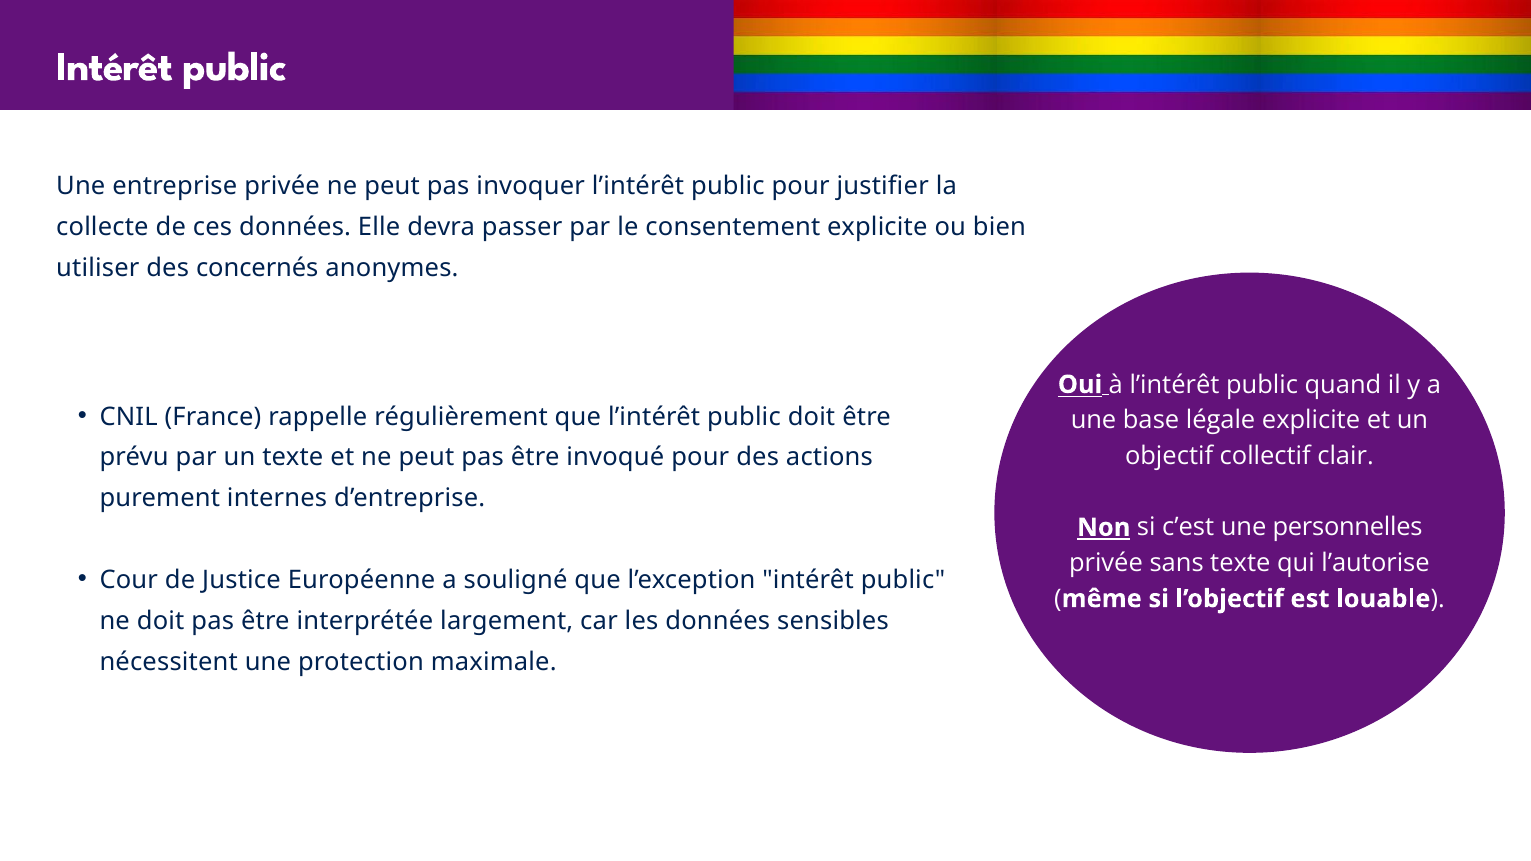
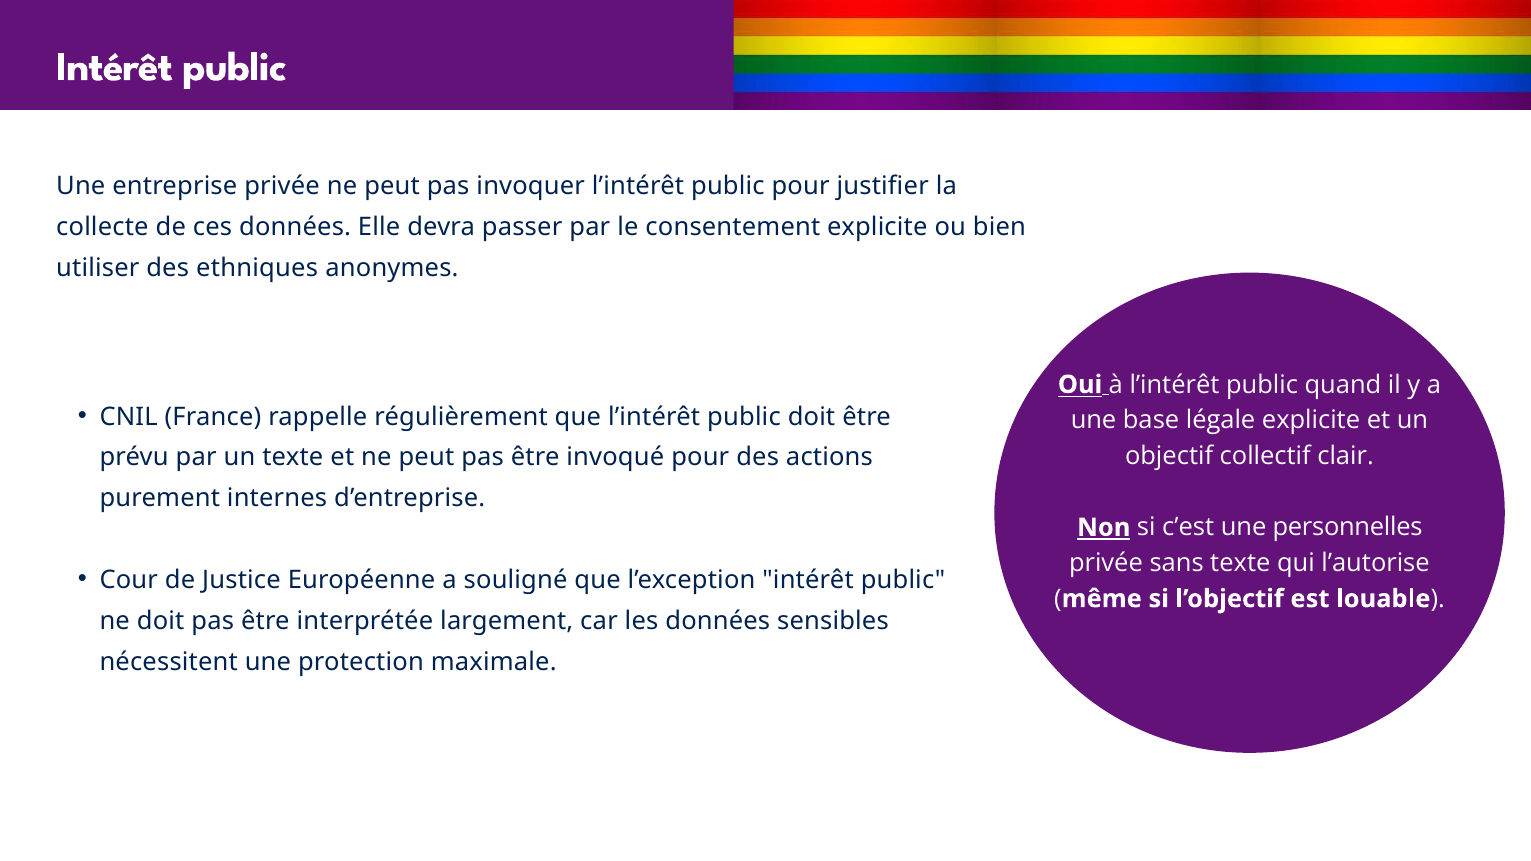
concernés: concernés -> ethniques (257, 268)
